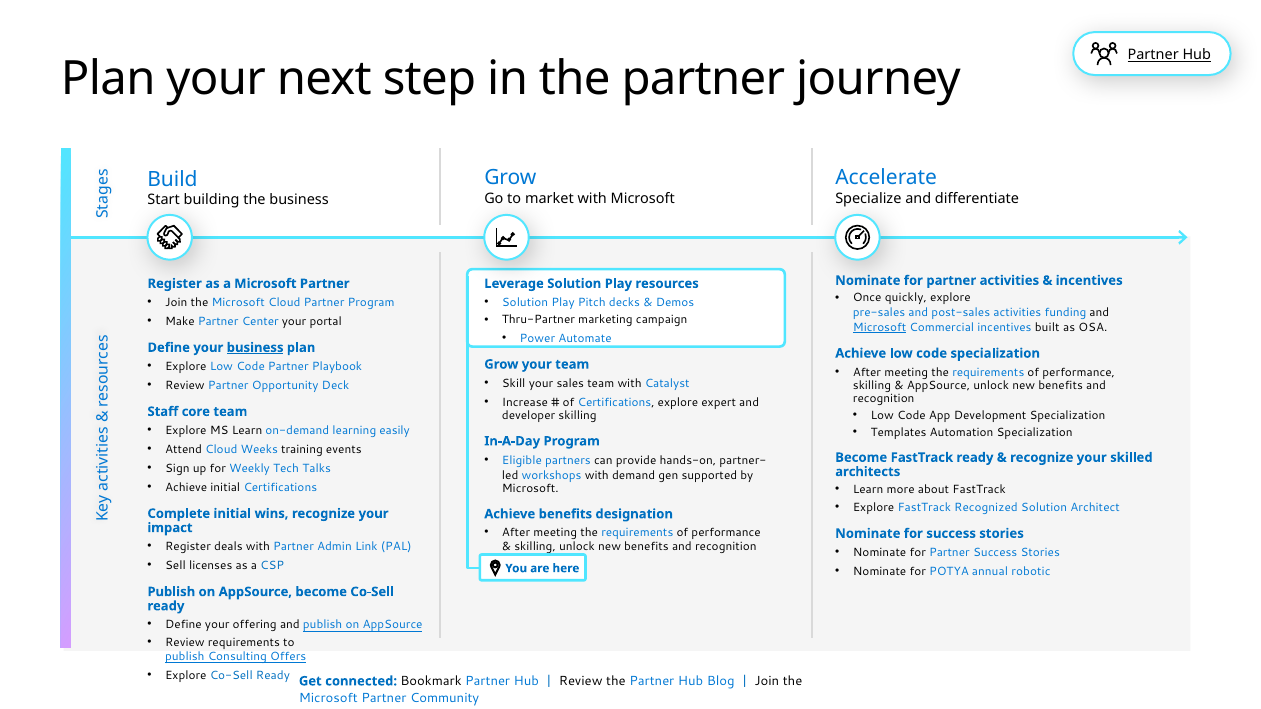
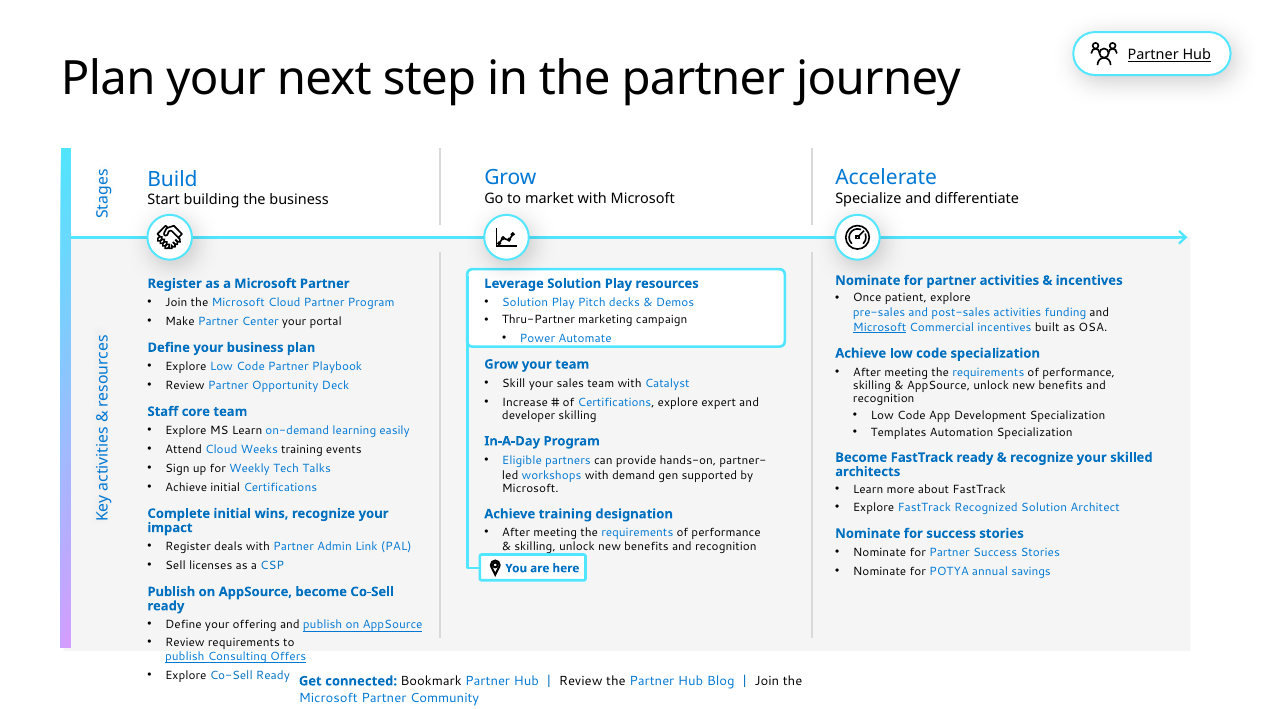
quickly: quickly -> patient (906, 298)
business underline: present -> none (255, 348)
Achieve benefits: benefits -> training (565, 514)
robotic: robotic -> savings (1031, 572)
